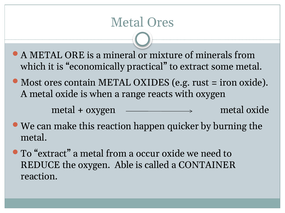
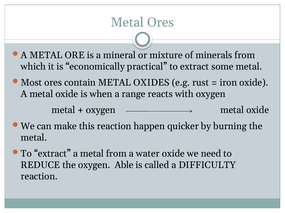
occur: occur -> water (148, 154)
CONTAINER: CONTAINER -> DIFFICULTY (207, 166)
